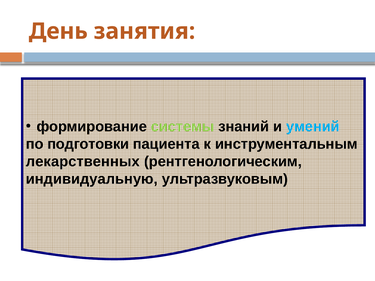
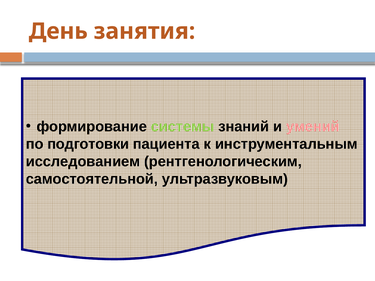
умений colour: light blue -> pink (313, 127)
лекарственных: лекарственных -> исследованием (83, 162)
индивидуальную: индивидуальную -> самостоятельной (92, 179)
